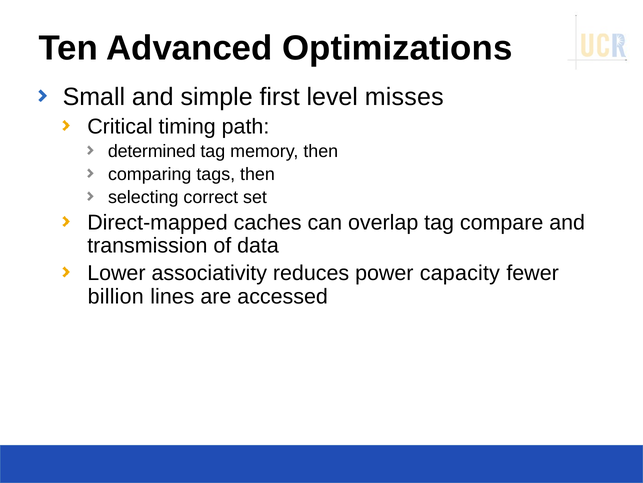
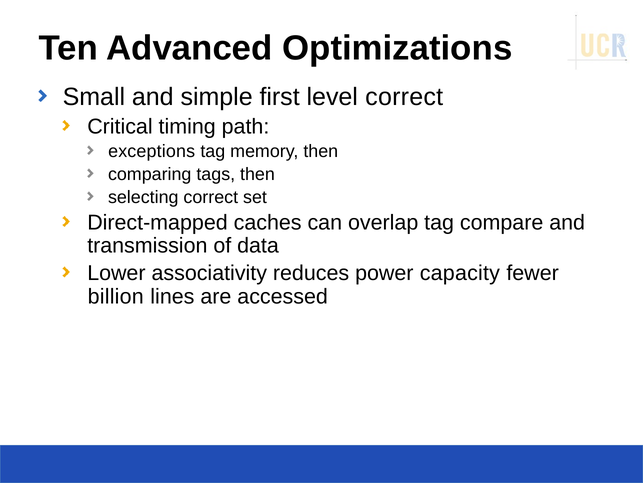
level misses: misses -> correct (404, 97)
determined: determined -> exceptions (152, 151)
